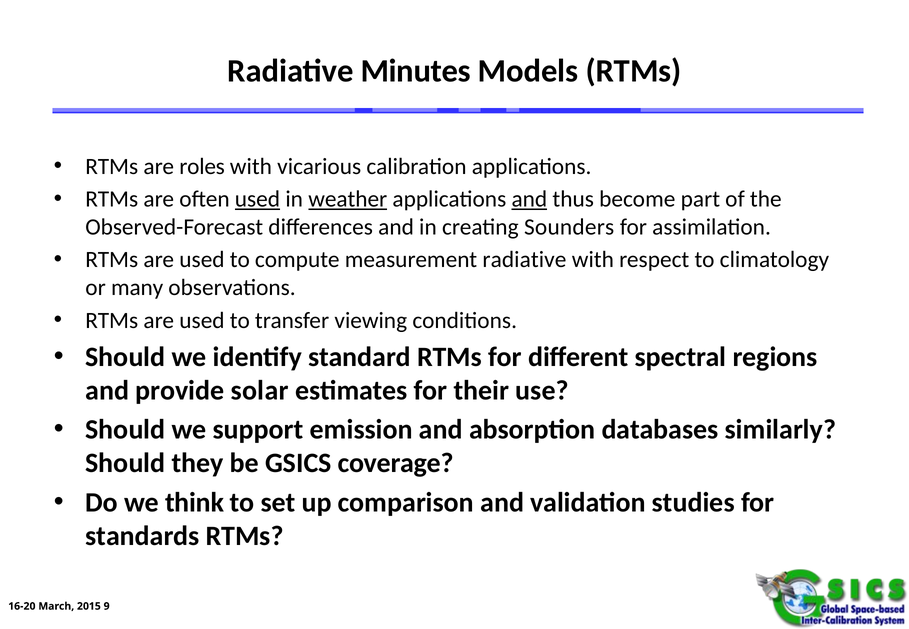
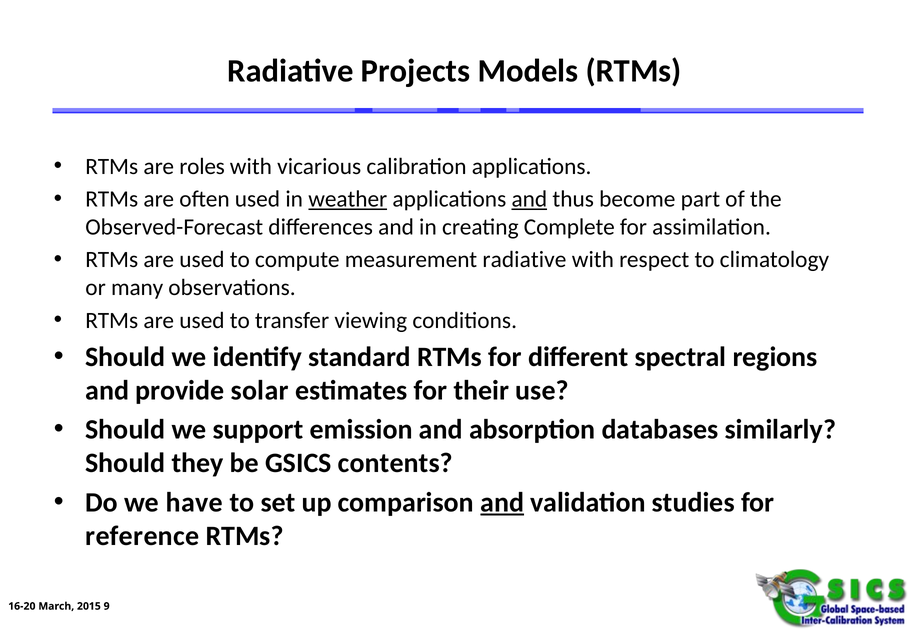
Minutes: Minutes -> Projects (415, 71)
used underline: present -> none (257, 199)
Sounders: Sounders -> Complete (569, 227)
coverage: coverage -> contents (395, 463)
think: think -> have (194, 503)
and underline: none -> present (502, 503)
standards: standards -> reference (142, 536)
